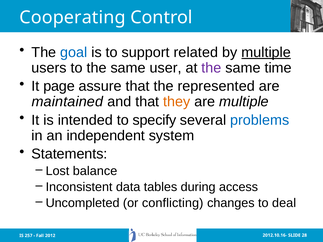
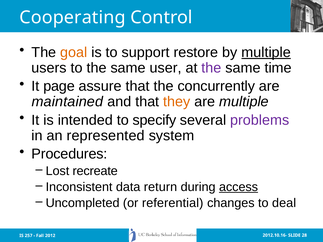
goal colour: blue -> orange (74, 52)
related: related -> restore (196, 52)
represented: represented -> concurrently (216, 86)
problems colour: blue -> purple (260, 120)
independent: independent -> represented (106, 136)
Statements: Statements -> Procedures (69, 154)
balance: balance -> recreate (95, 171)
tables: tables -> return (160, 187)
access underline: none -> present (239, 187)
conflicting: conflicting -> referential (173, 203)
